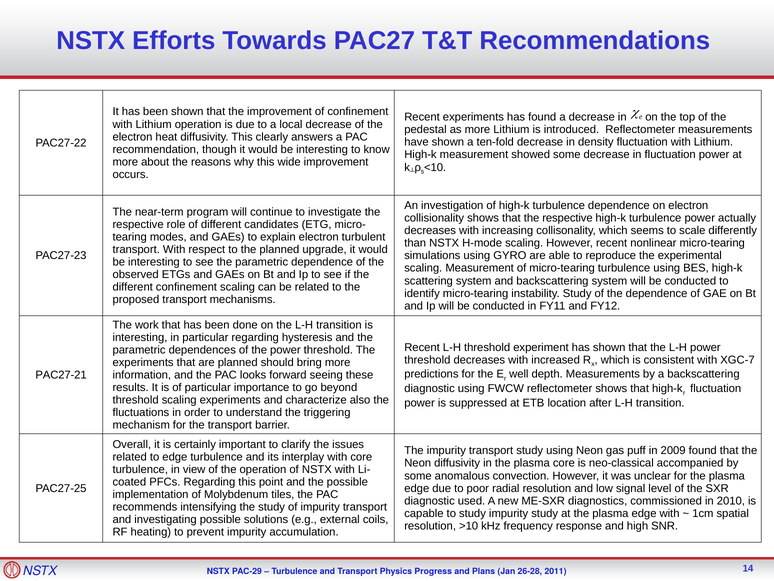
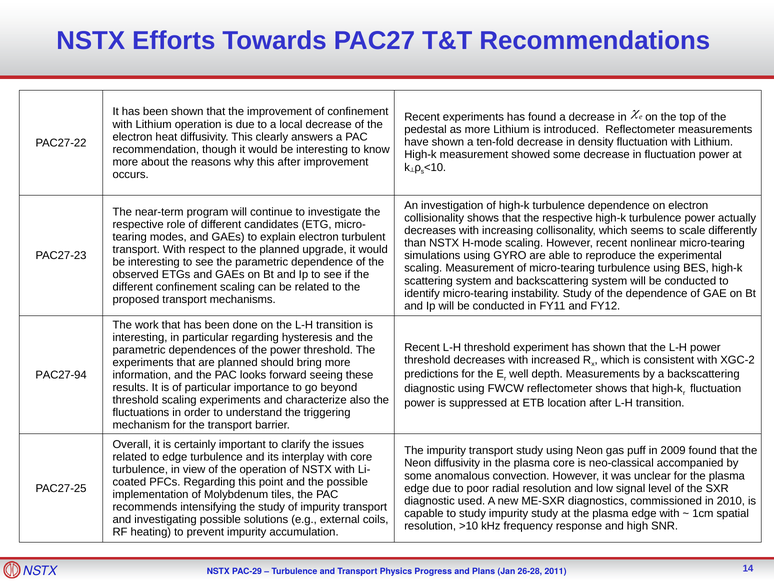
this wide: wide -> after (289, 162)
XGC-7: XGC-7 -> XGC-2 (737, 360)
PAC27-21: PAC27-21 -> PAC27-94 (61, 375)
